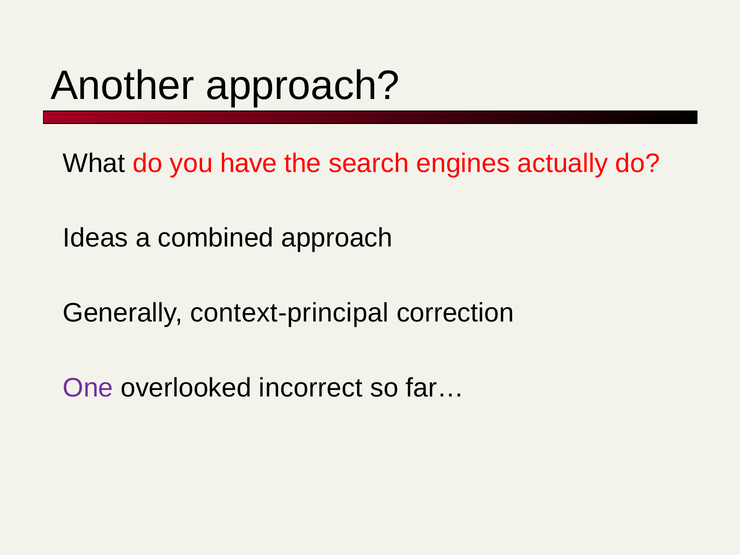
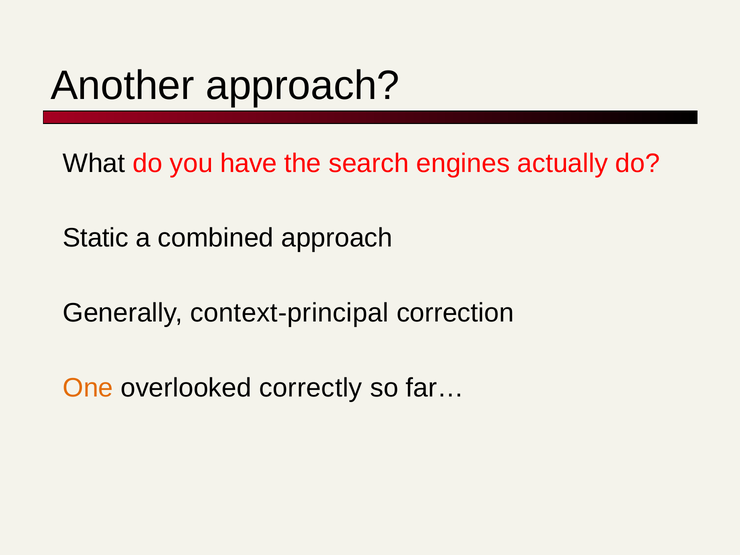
Ideas: Ideas -> Static (96, 238)
One colour: purple -> orange (88, 388)
incorrect: incorrect -> correctly (311, 388)
